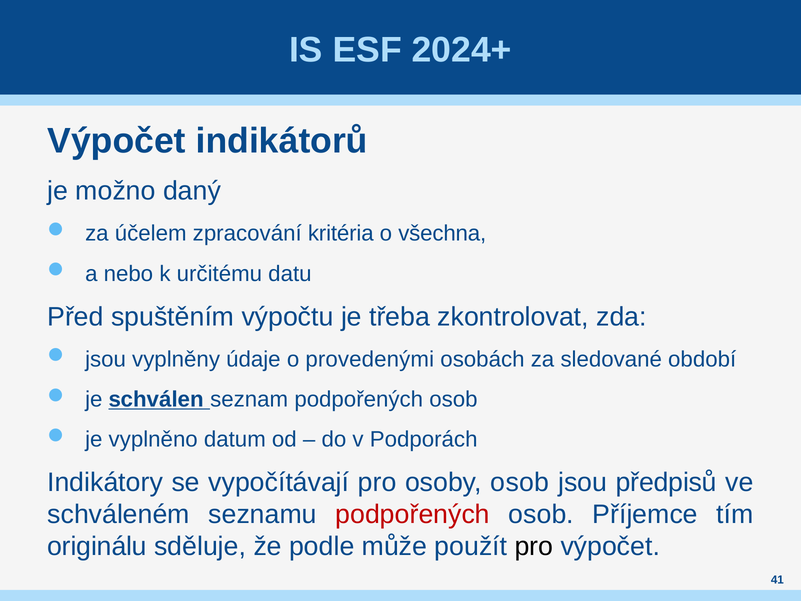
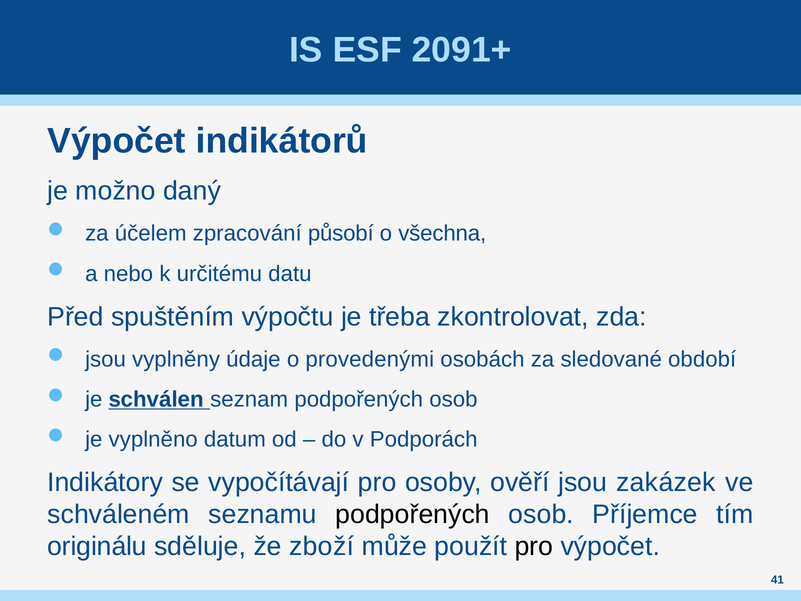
2024+: 2024+ -> 2091+ (462, 50)
kritéria: kritéria -> působí (341, 233)
osoby osob: osob -> ověří (520, 482)
předpisů: předpisů -> zakázek (666, 482)
podpořených colour: red -> black (413, 514)
podle: podle -> zboží (322, 546)
